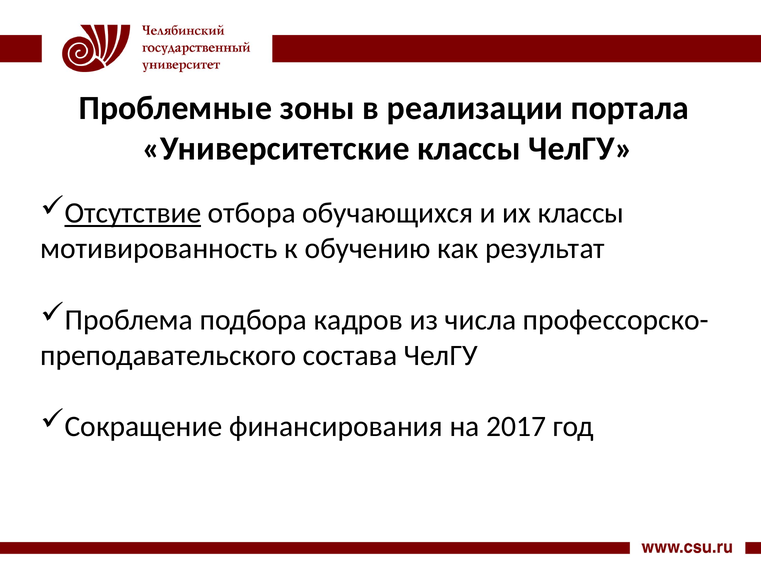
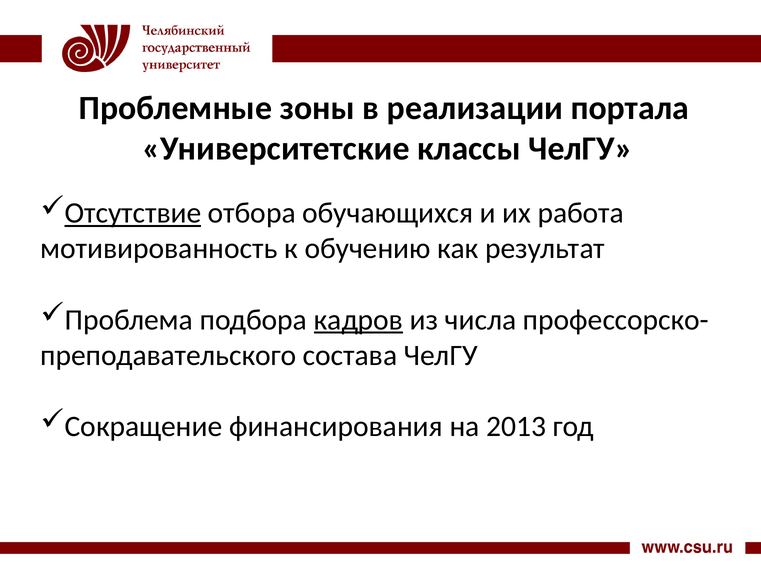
их классы: классы -> работа (581, 213)
кадров underline: none -> present (358, 320)
2017: 2017 -> 2013 (516, 426)
